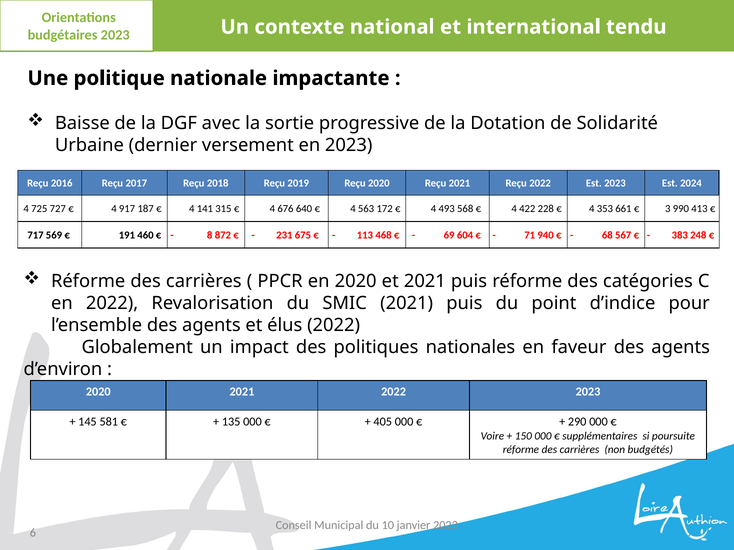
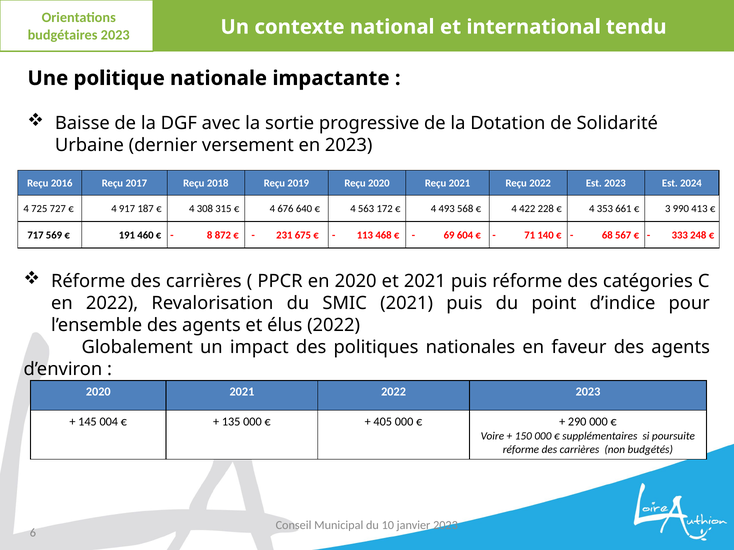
141: 141 -> 308 (205, 209)
940: 940 -> 140 (546, 235)
383: 383 -> 333 (680, 235)
581: 581 -> 004 (109, 422)
